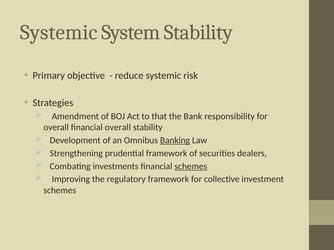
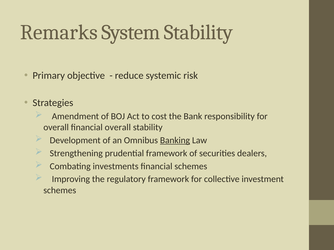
Systemic: Systemic -> Remarks (59, 32)
that: that -> cost (159, 116)
schemes underline: present -> none (191, 167)
